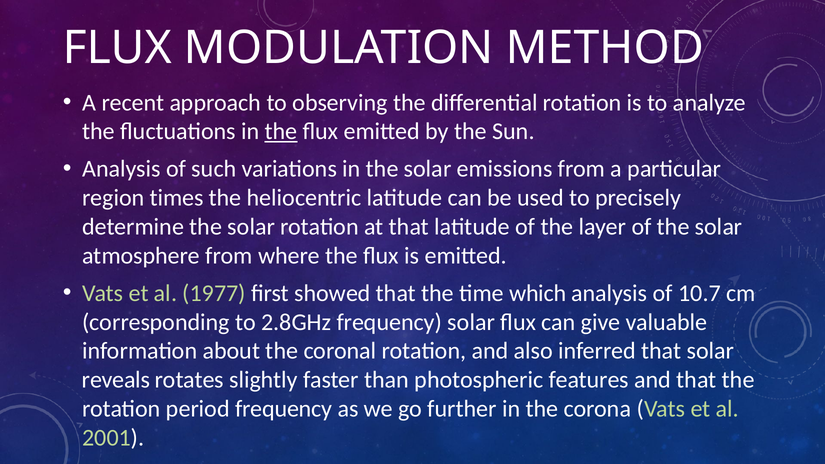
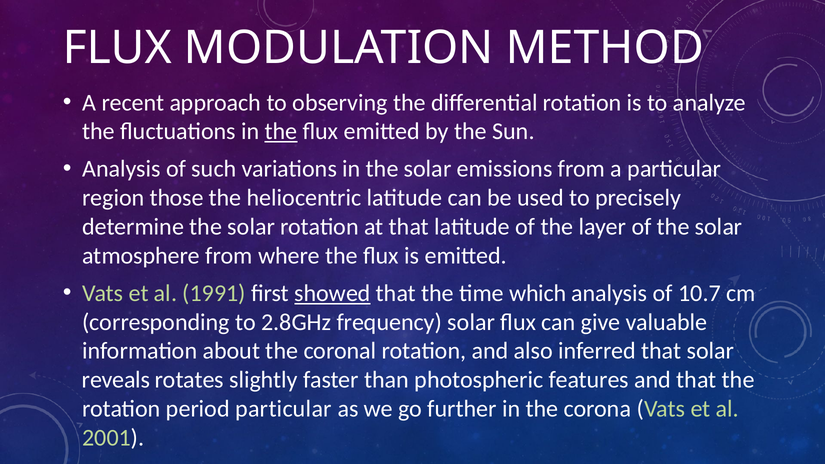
times: times -> those (177, 198)
1977: 1977 -> 1991 (214, 293)
showed underline: none -> present (332, 293)
period frequency: frequency -> particular (283, 409)
